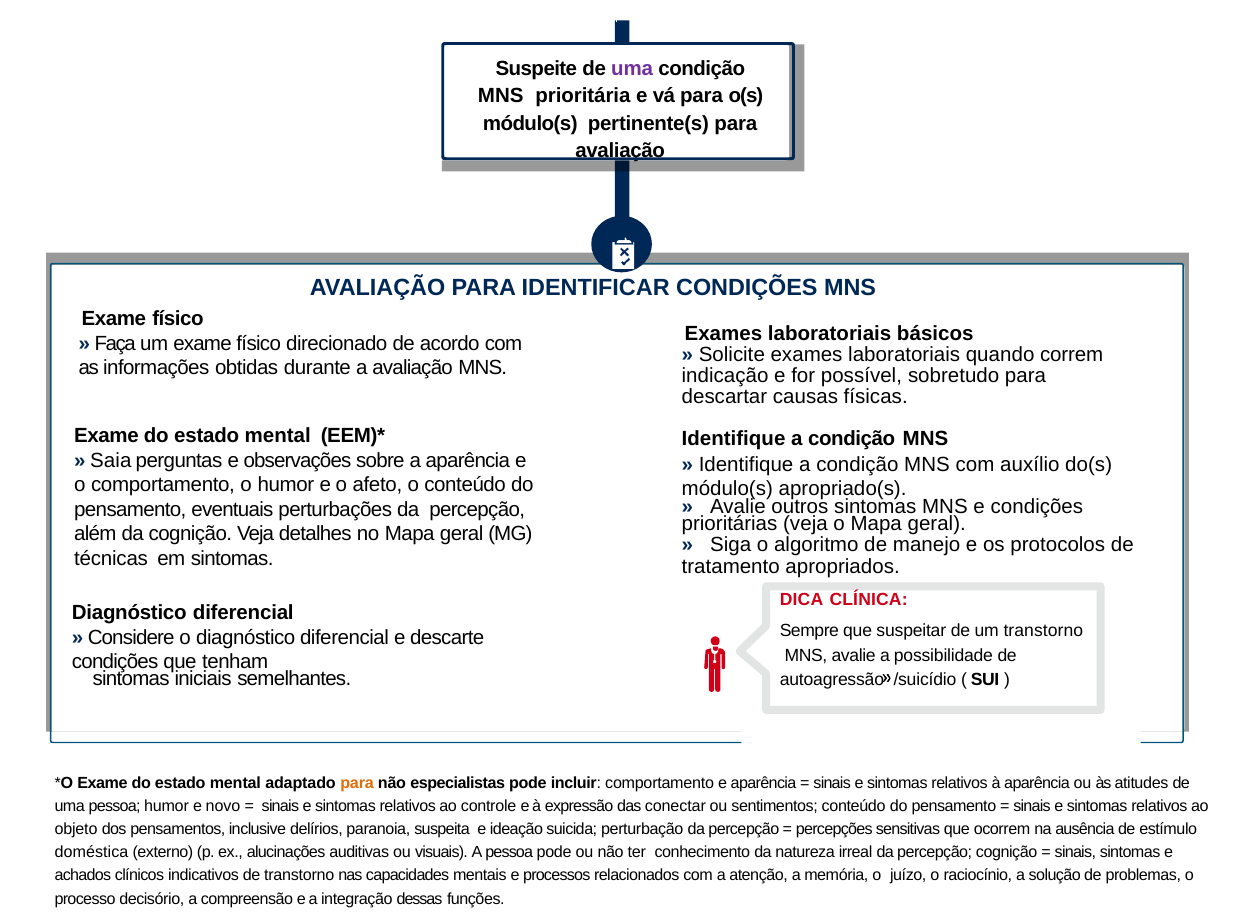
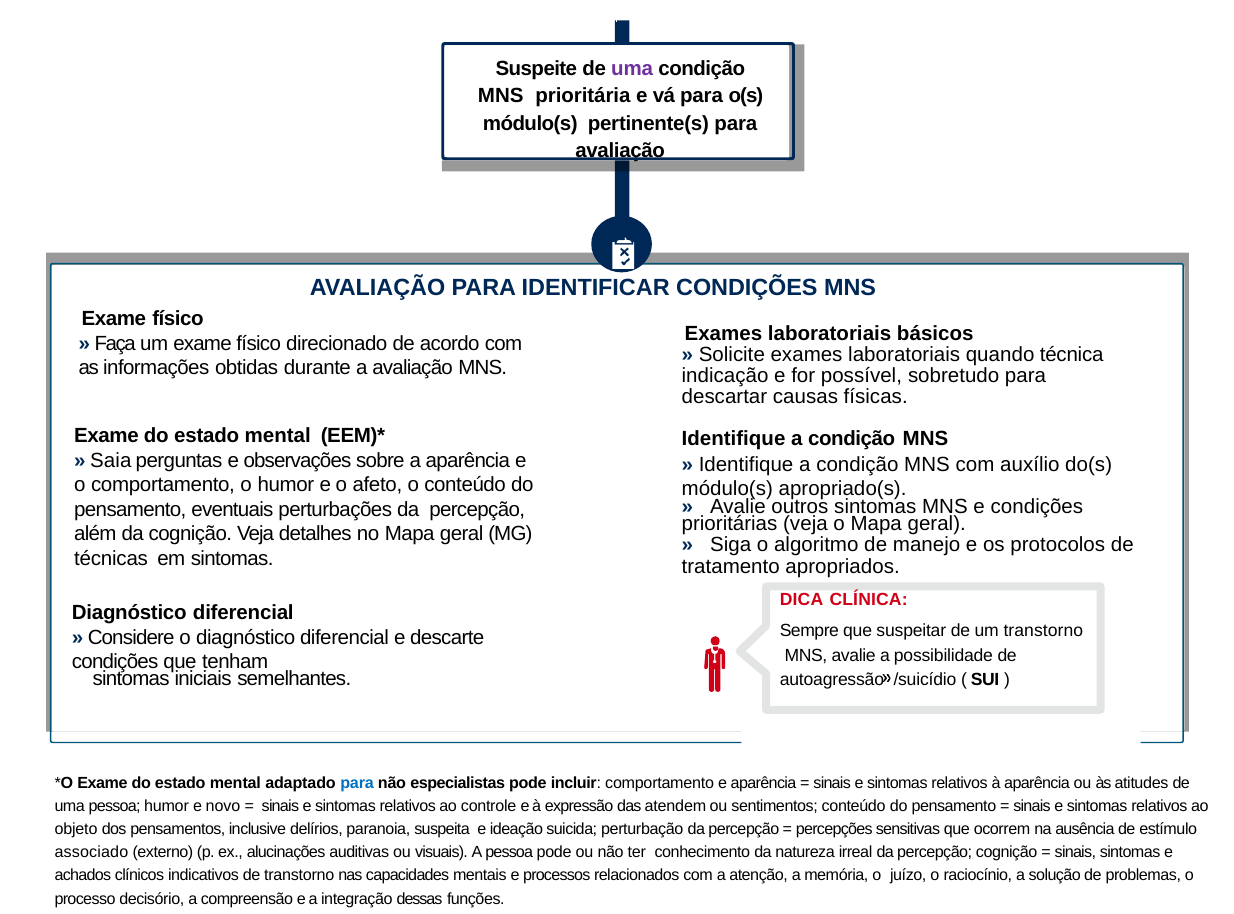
correm: correm -> técnica (1072, 355)
para colour: orange -> blue (357, 783)
conectar: conectar -> atendem (675, 806)
doméstica: doméstica -> associado (91, 853)
